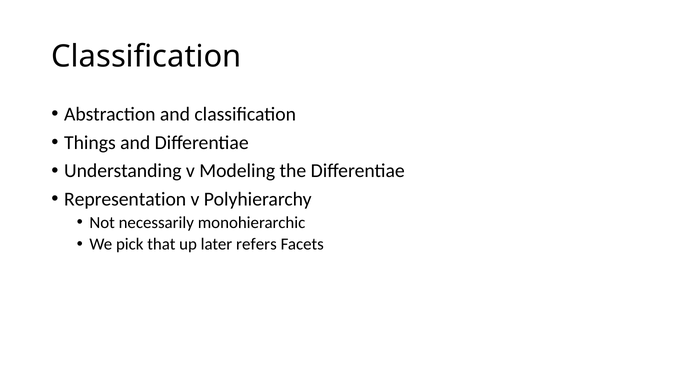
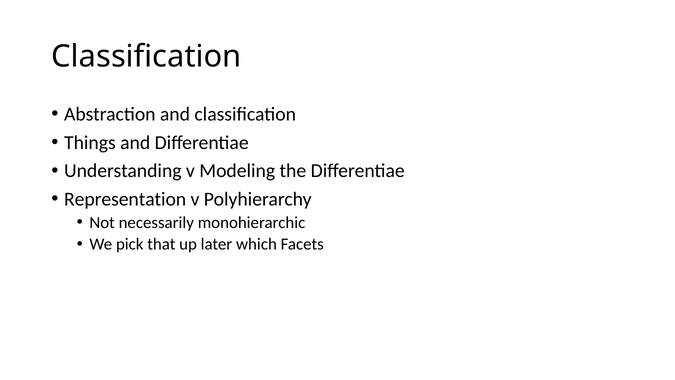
refers: refers -> which (256, 244)
